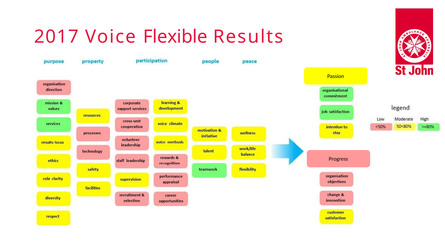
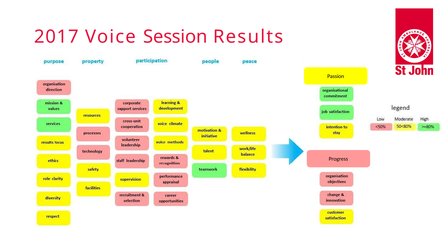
Flexible: Flexible -> Session (175, 37)
